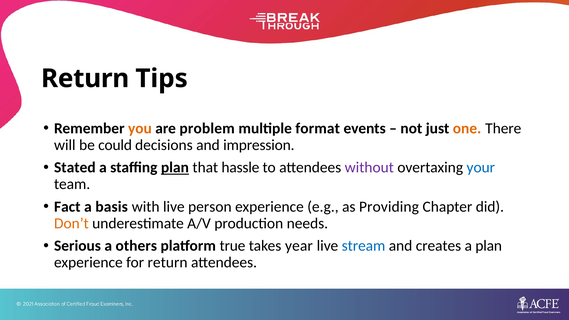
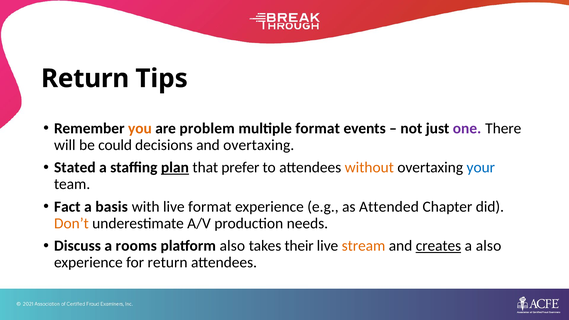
one colour: orange -> purple (467, 128)
and impression: impression -> overtaxing (259, 145)
hassle: hassle -> prefer (240, 168)
without colour: purple -> orange (369, 168)
live person: person -> format (210, 207)
Providing: Providing -> Attended (389, 207)
Serious: Serious -> Discuss (77, 246)
others: others -> rooms (136, 246)
platform true: true -> also (232, 246)
year: year -> their (299, 246)
stream colour: blue -> orange (364, 246)
creates underline: none -> present (438, 246)
a plan: plan -> also (489, 246)
